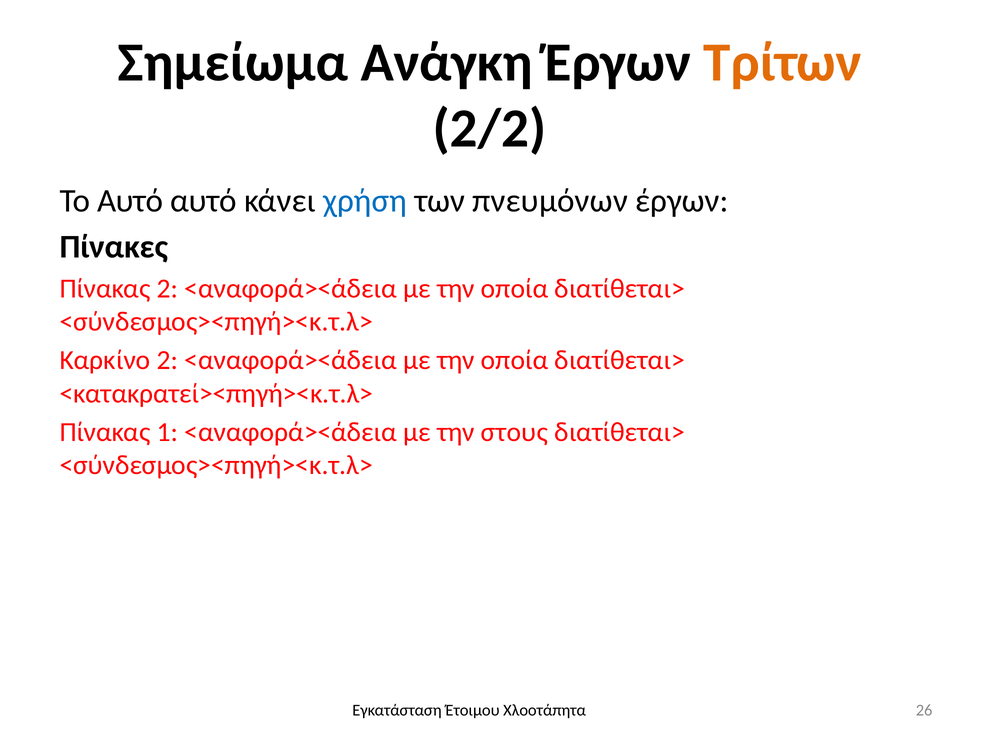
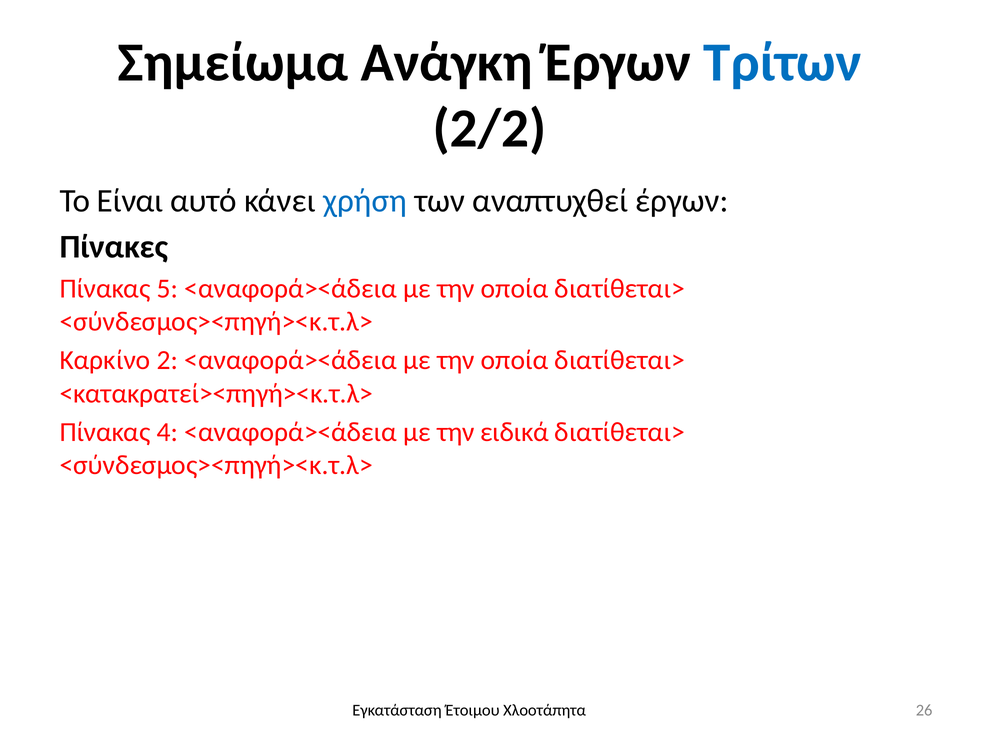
Τρίτων colour: orange -> blue (783, 63)
Το Αυτό: Αυτό -> Είναι (130, 201)
πνευμόνων: πνευμόνων -> αναπτυχθεί (550, 201)
Πίνακας 2: 2 -> 5 (167, 289)
1: 1 -> 4 (167, 432)
στους: στους -> ειδικά (515, 432)
